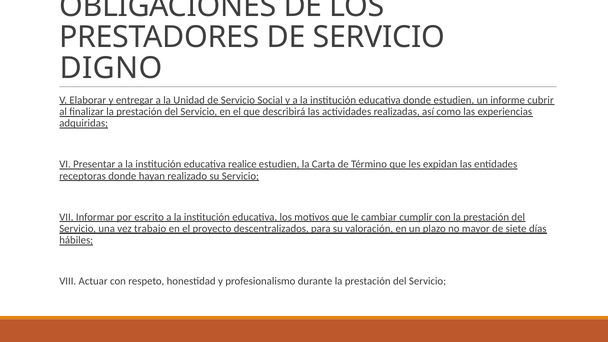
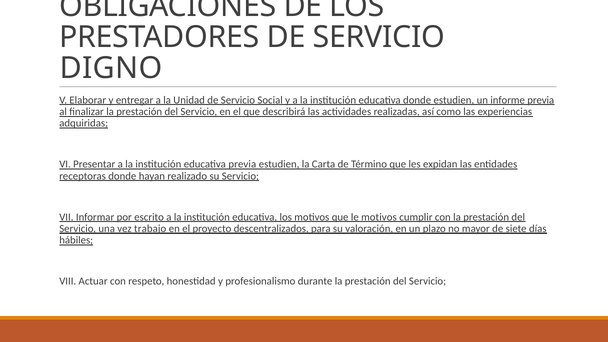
informe cubrir: cubrir -> previa (541, 100)
educativa realice: realice -> previa (242, 164)
le cambiar: cambiar -> motivos (379, 217)
